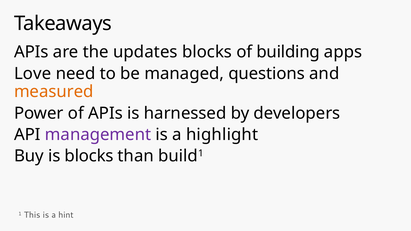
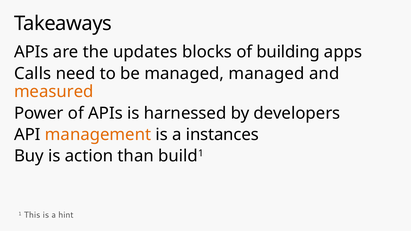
Love: Love -> Calls (33, 74)
managed questions: questions -> managed (267, 74)
management colour: purple -> orange (98, 135)
highlight: highlight -> instances (222, 135)
is blocks: blocks -> action (89, 156)
